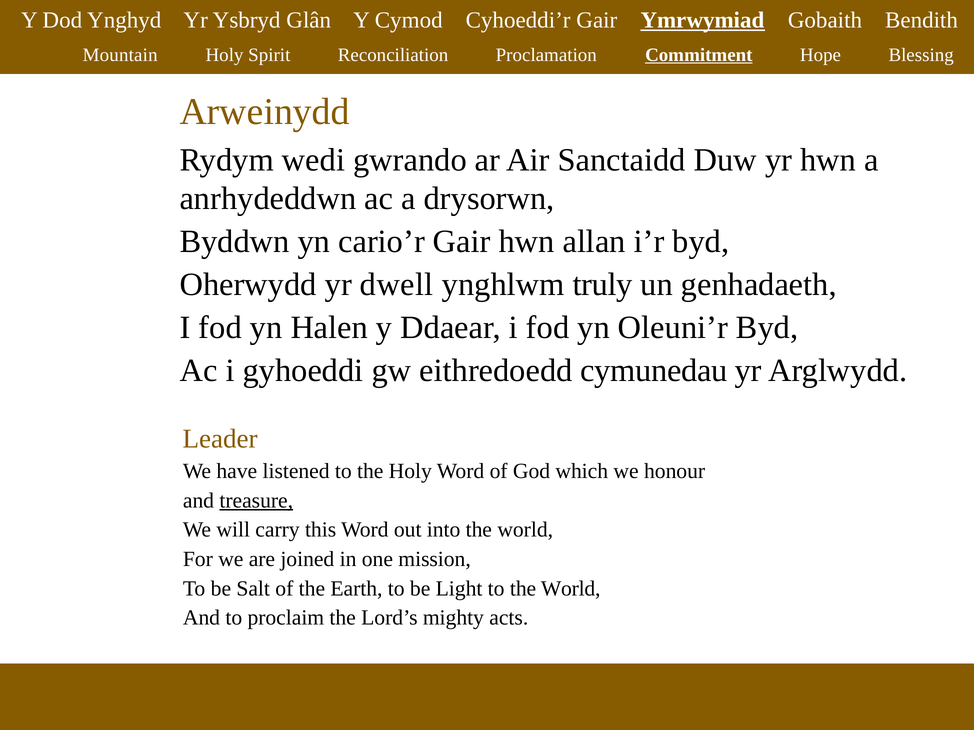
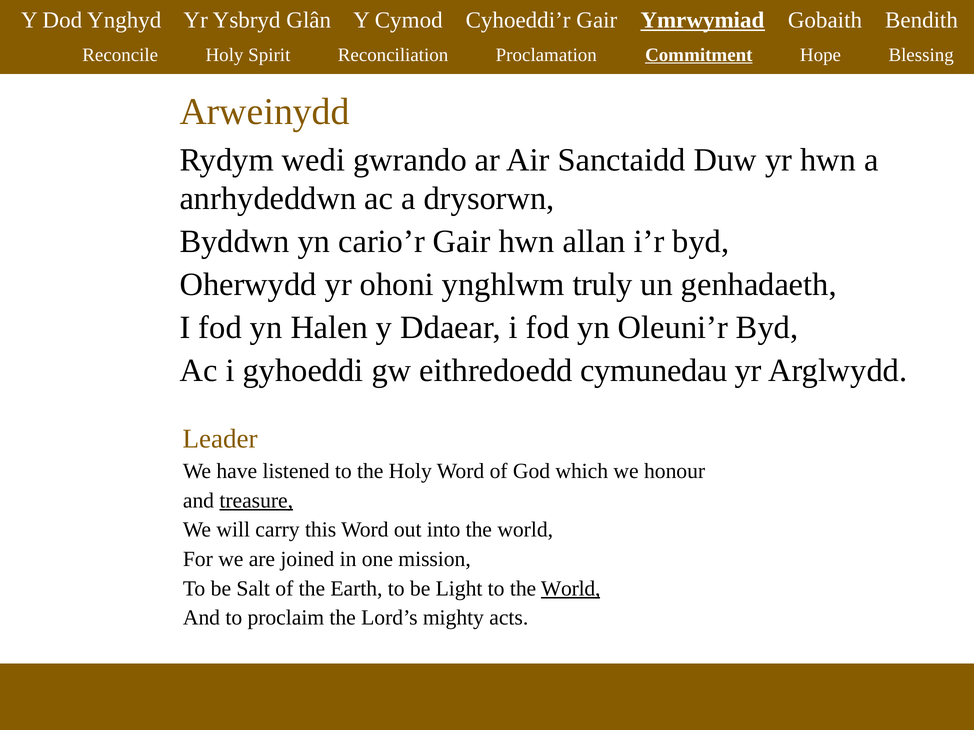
Mountain: Mountain -> Reconcile (120, 55)
dwell: dwell -> ohoni (397, 285)
World underline: none -> present (571, 589)
